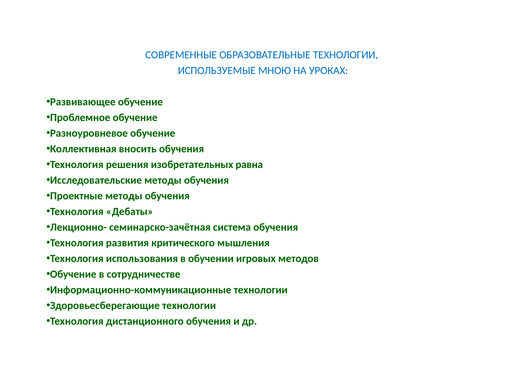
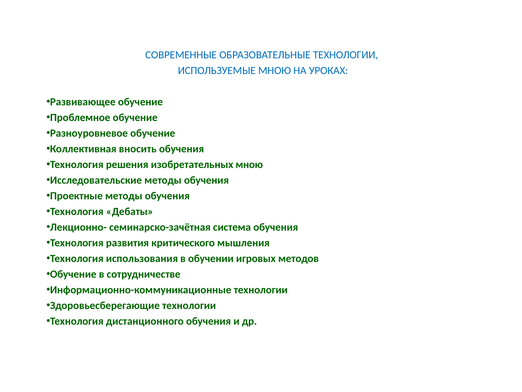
изобретательных равна: равна -> мною (249, 164)
